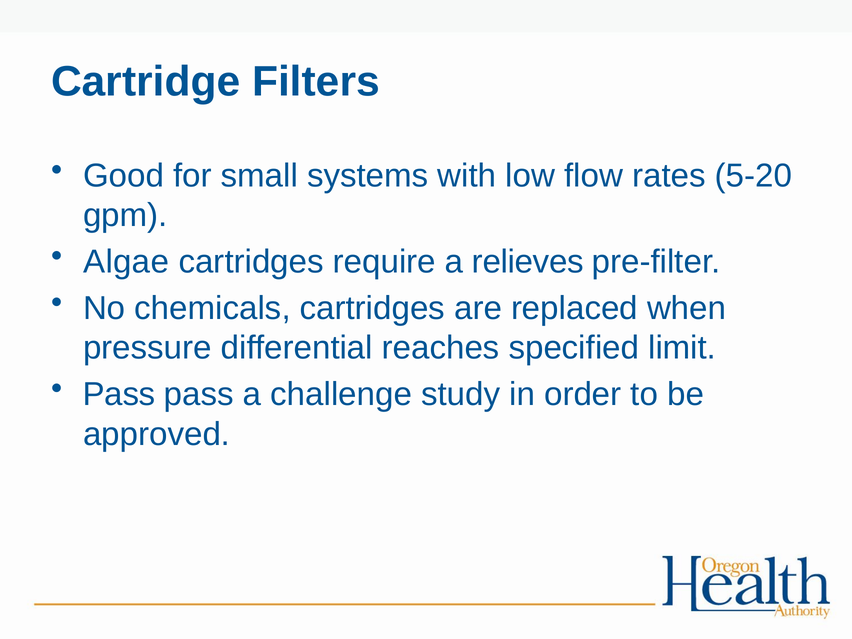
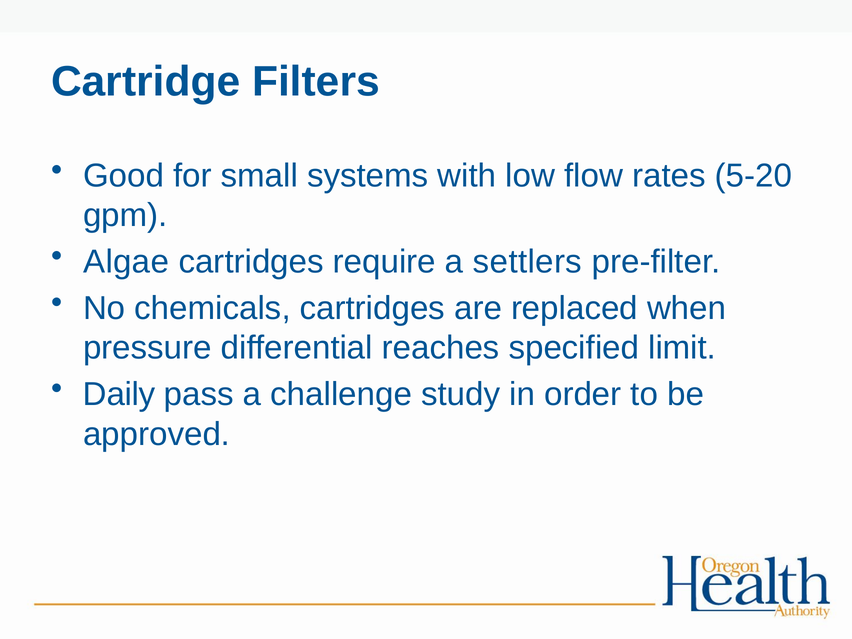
relieves: relieves -> settlers (527, 262)
Pass: Pass -> Daily (119, 394)
